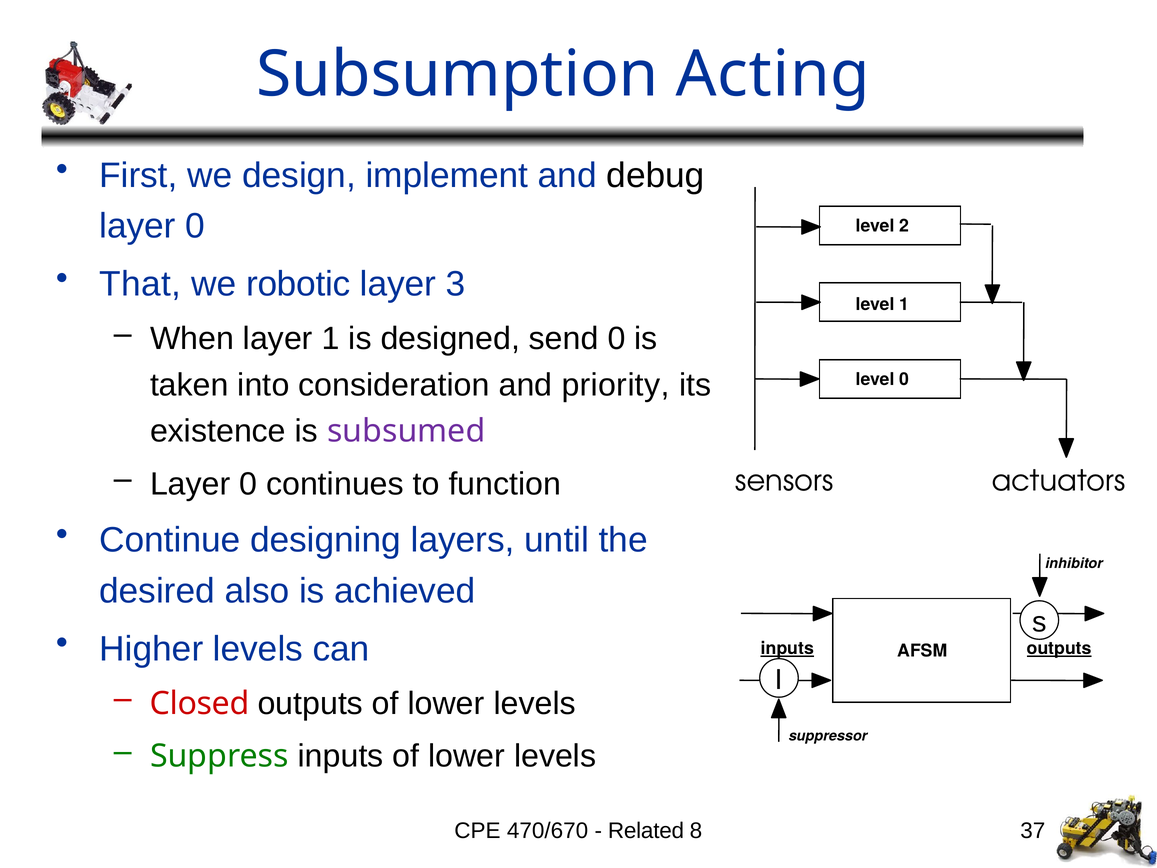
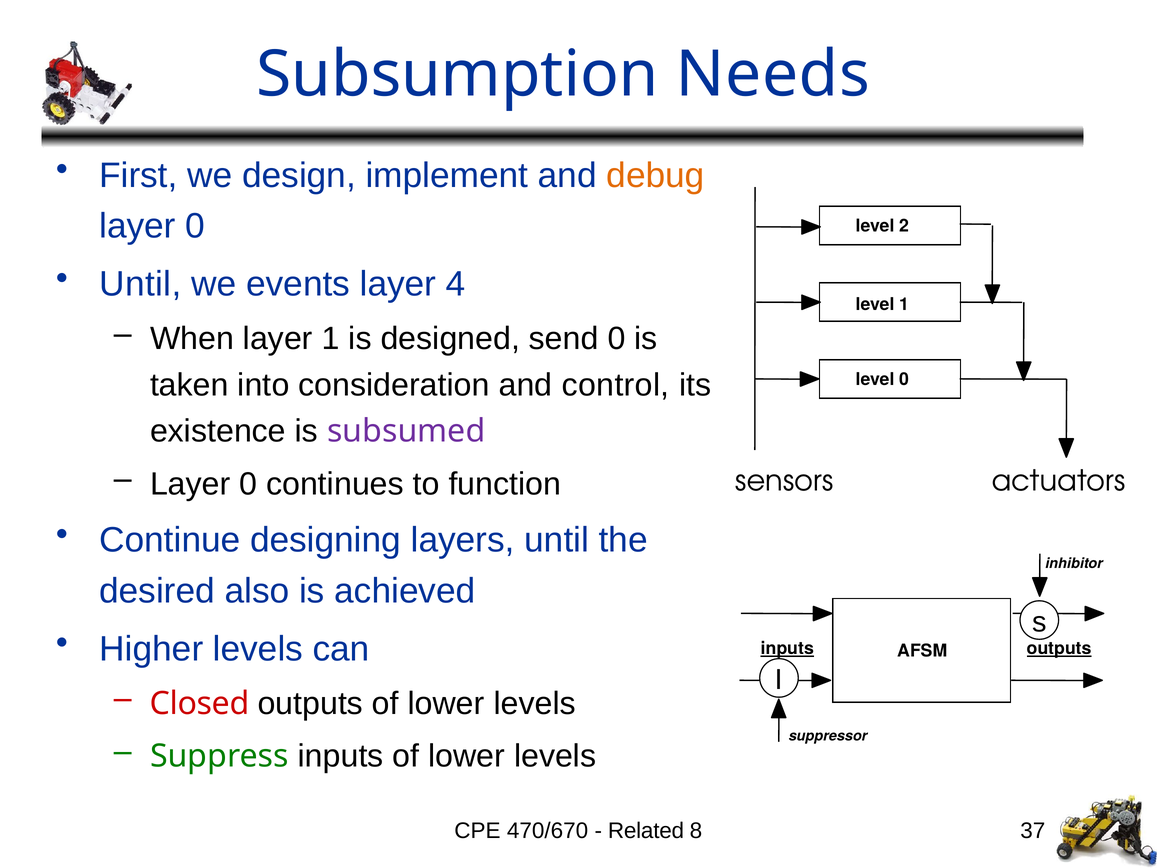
Acting: Acting -> Needs (773, 74)
debug colour: black -> orange (656, 175)
That: That -> Until (140, 284)
robotic: robotic -> events (298, 284)
3: 3 -> 4 (456, 284)
priority: priority -> control (616, 385)
